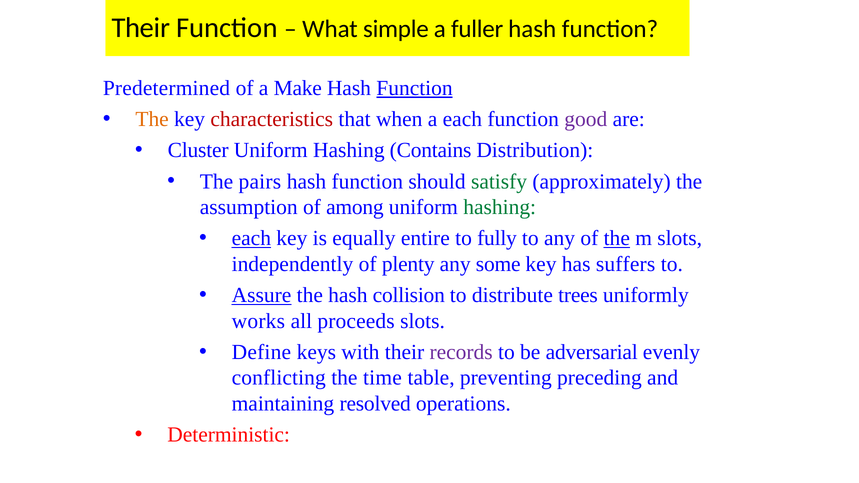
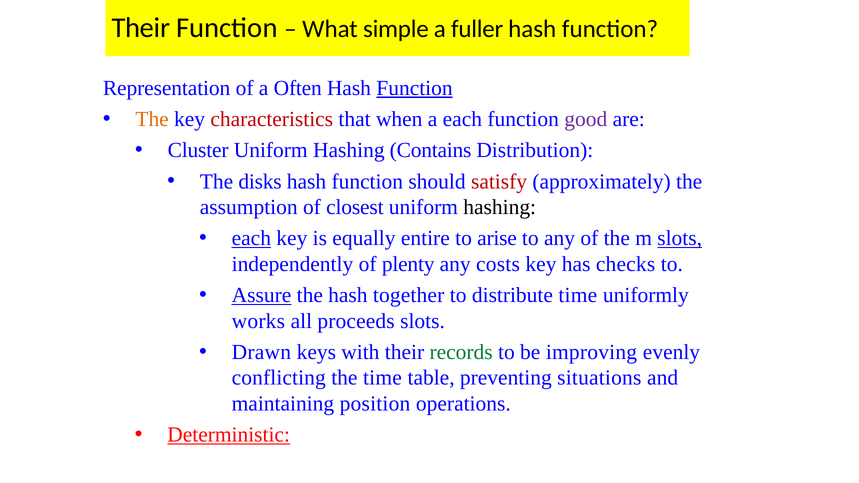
Predetermined: Predetermined -> Representation (167, 88)
Make: Make -> Often (298, 88)
pairs: pairs -> disks (260, 181)
satisfy colour: green -> red (499, 181)
among: among -> closest (355, 207)
hashing colour: green -> black (500, 207)
fully: fully -> arise (497, 238)
the underline: present -> none (617, 238)
slots underline: none -> present (680, 238)
some: some -> costs (498, 264)
suffers: suffers -> checks (626, 264)
collision: collision -> together (409, 295)
distribute trees: trees -> time (578, 295)
Define: Define -> Drawn (261, 352)
records colour: purple -> green (461, 352)
adversarial: adversarial -> improving (592, 352)
preceding: preceding -> situations (599, 378)
resolved: resolved -> position (375, 404)
Deterministic underline: none -> present (229, 435)
